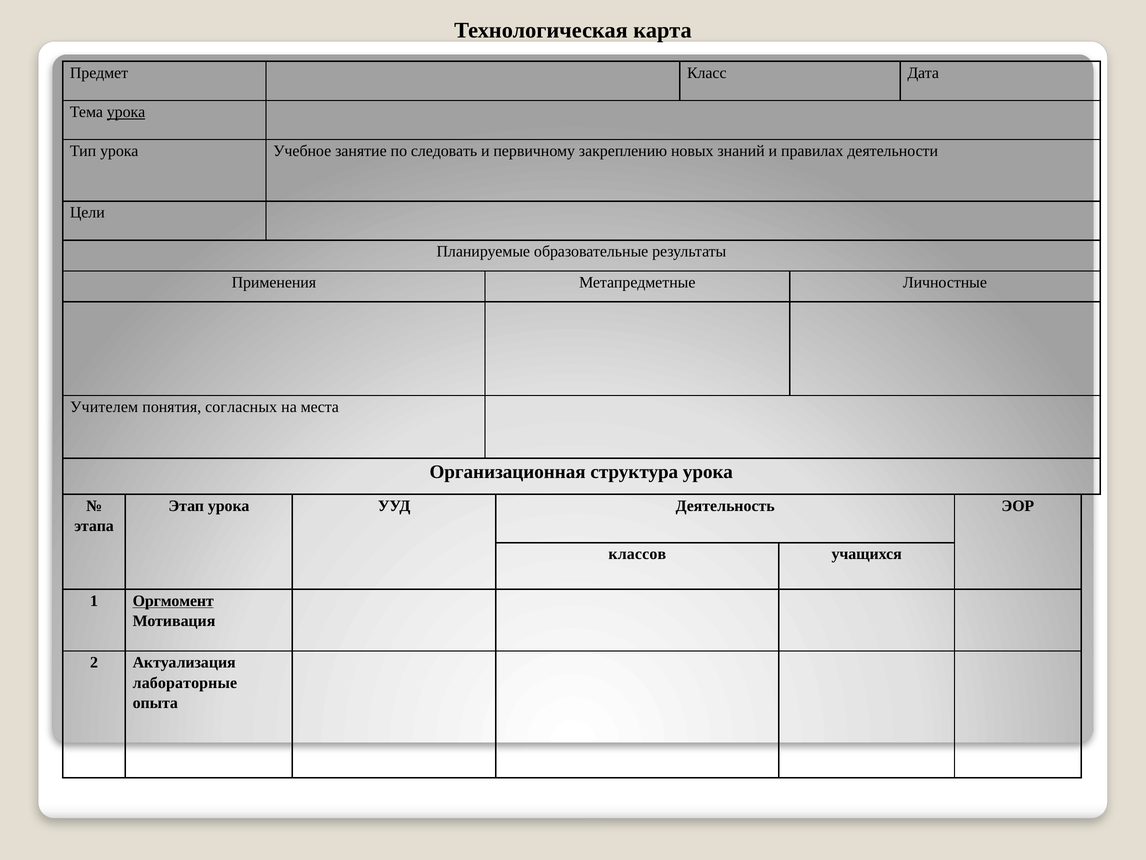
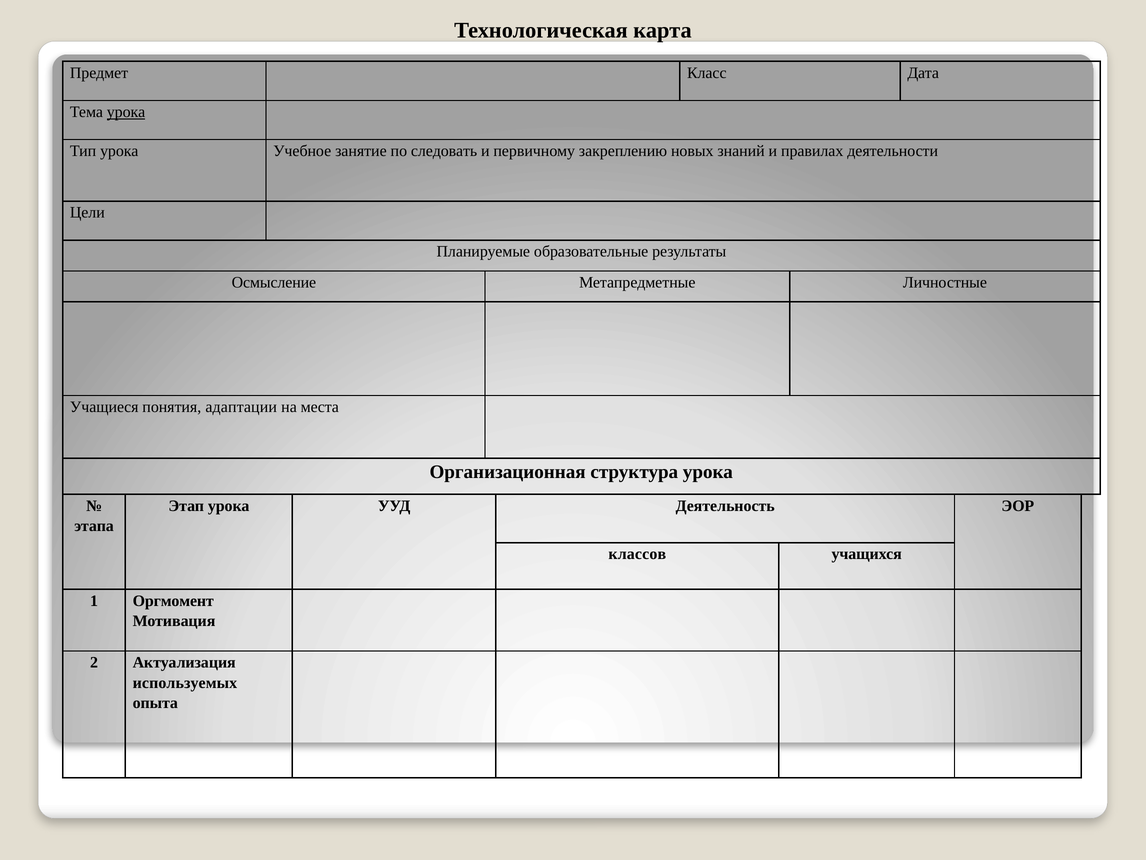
Применения: Применения -> Осмысление (274, 282)
Учителем: Учителем -> Учащиеся (104, 407)
согласных: согласных -> адаптации (241, 407)
Оргмомент underline: present -> none (173, 601)
лабораторные: лабораторные -> используемых (185, 682)
